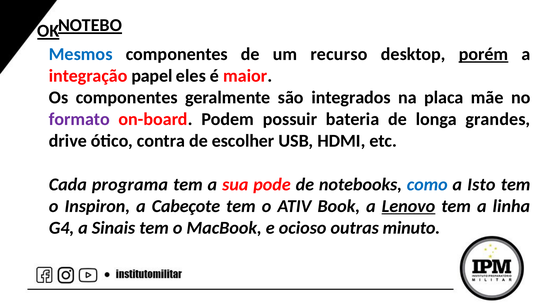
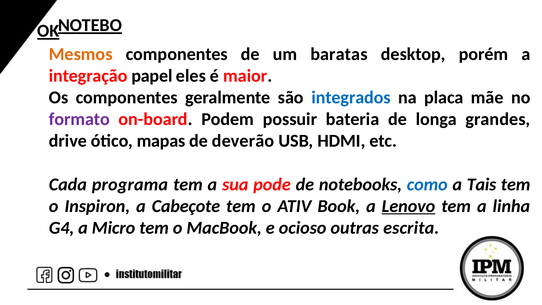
Mesmos colour: blue -> orange (81, 54)
recurso: recurso -> baratas (339, 54)
porém underline: present -> none (483, 54)
integrados colour: black -> blue (351, 98)
contra: contra -> mapas (161, 141)
escolher: escolher -> deverão (243, 141)
Isto: Isto -> Tais (482, 184)
Sinais: Sinais -> Micro (114, 228)
minuto: minuto -> escrita (411, 228)
